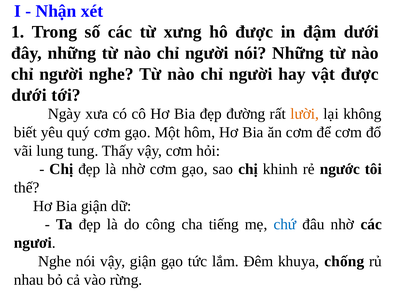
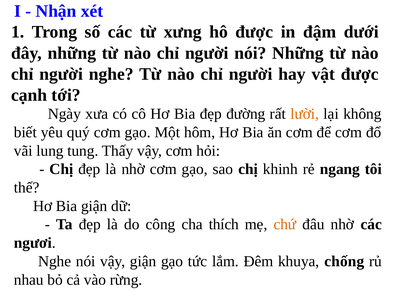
dưới: dưới -> cạnh (29, 95)
ngước: ngước -> ngang (340, 169)
tiếng: tiếng -> thích (224, 224)
chứ colour: blue -> orange (285, 224)
